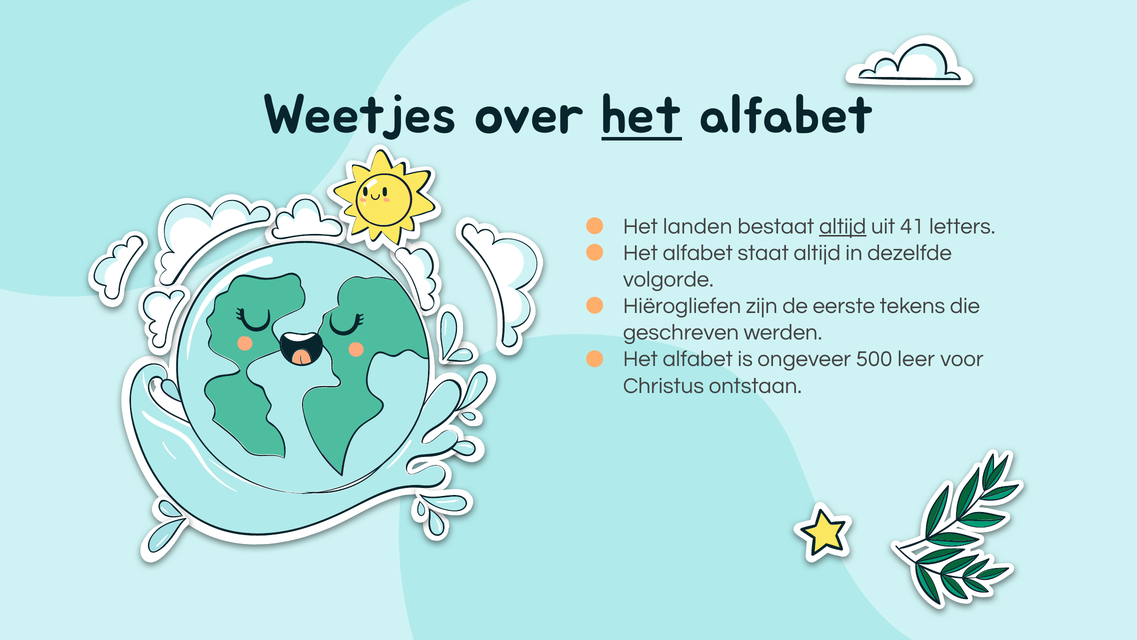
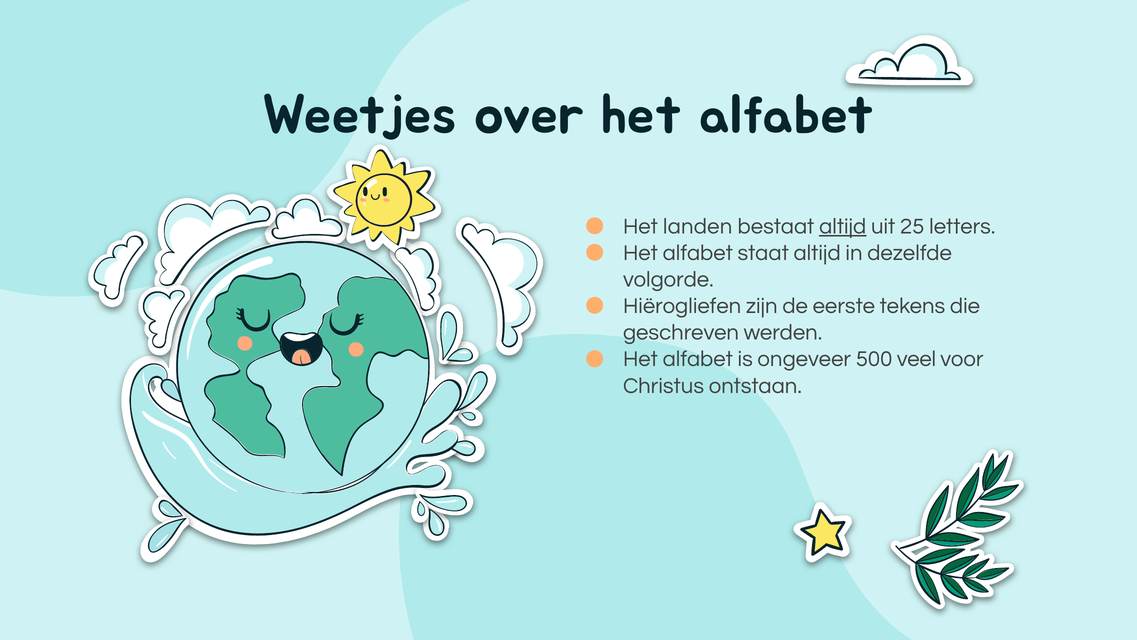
het underline: present -> none (642, 115)
41: 41 -> 25 (912, 226)
leer: leer -> veel (916, 359)
